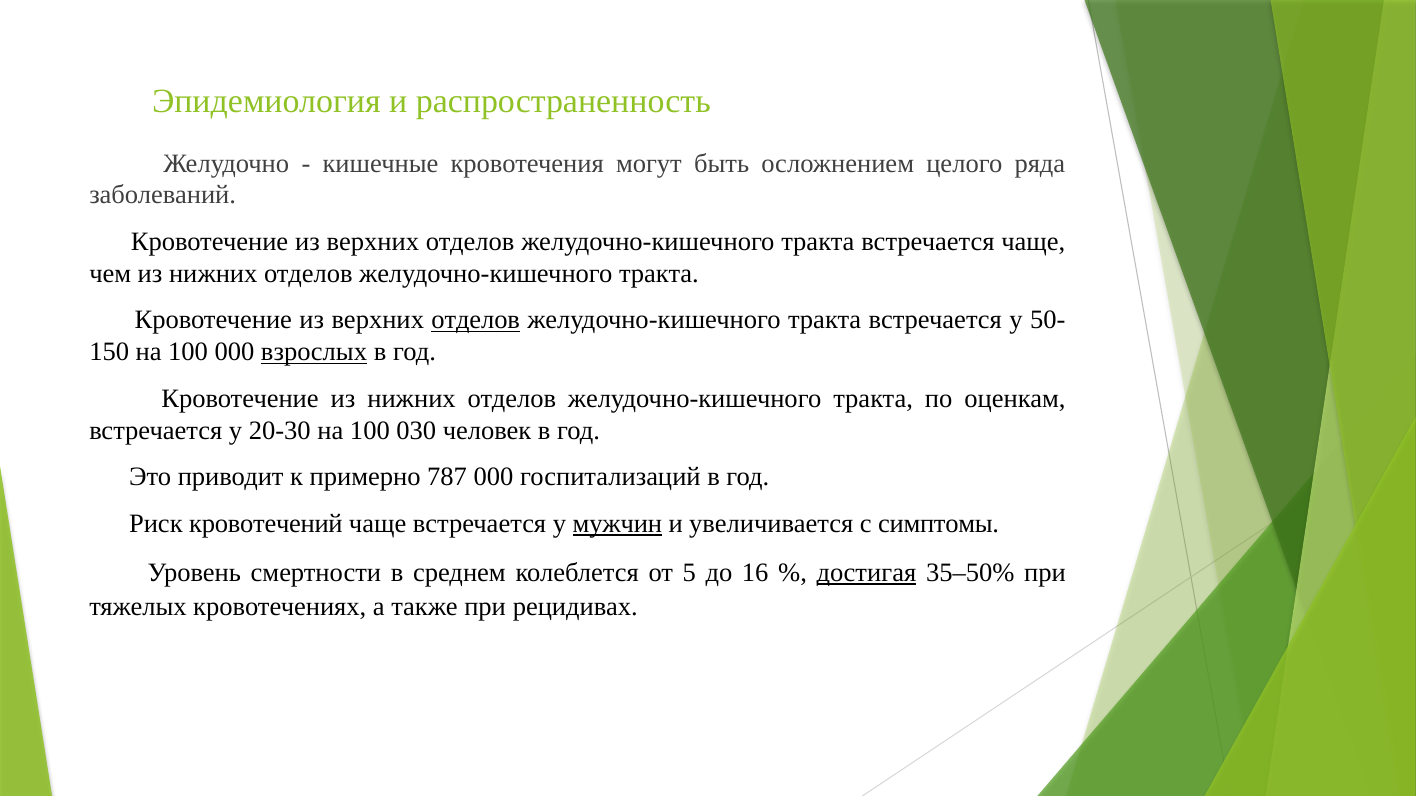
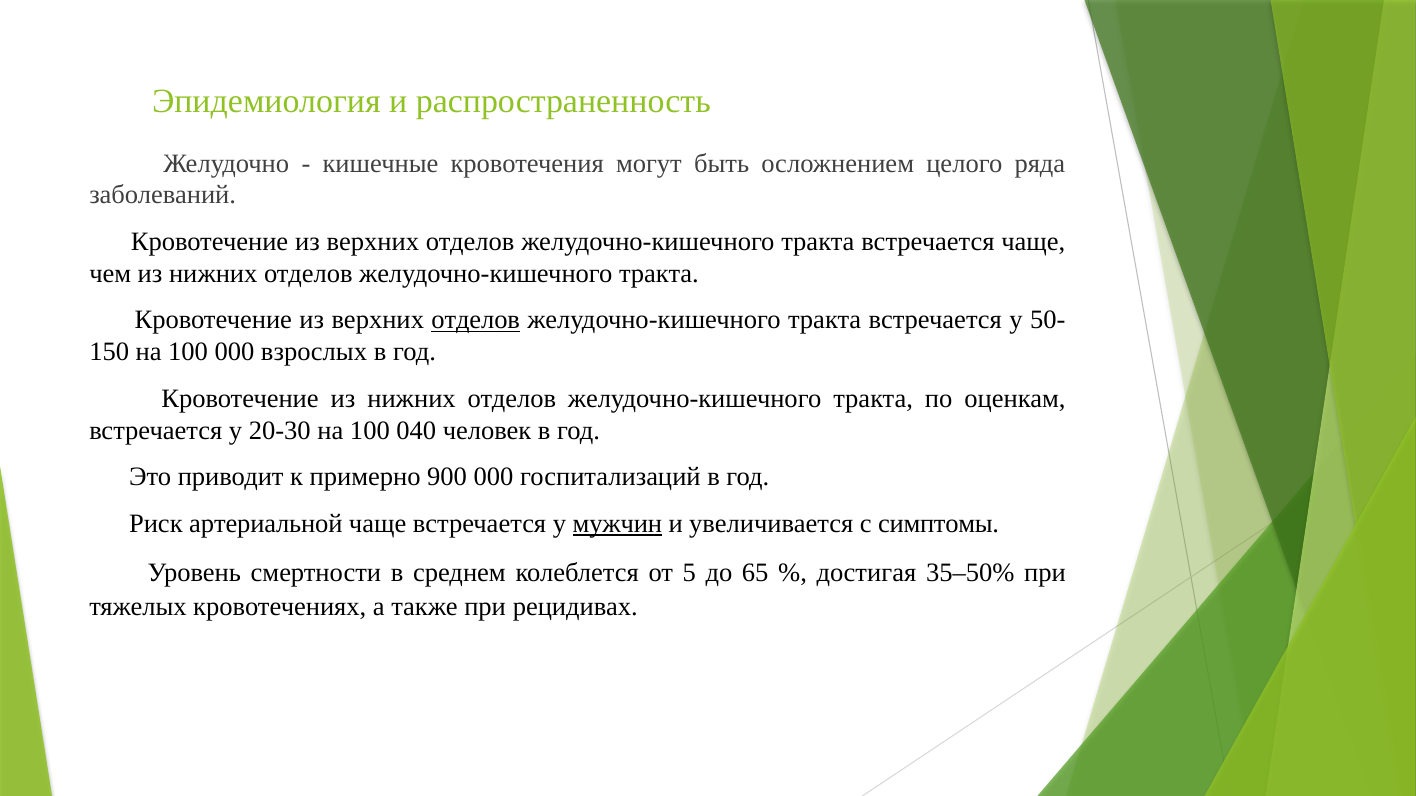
взрослых underline: present -> none (314, 352)
030: 030 -> 040 (416, 431)
787: 787 -> 900 (447, 477)
кровотечений: кровотечений -> артериальной (266, 524)
16: 16 -> 65 (755, 573)
достигая underline: present -> none (867, 573)
